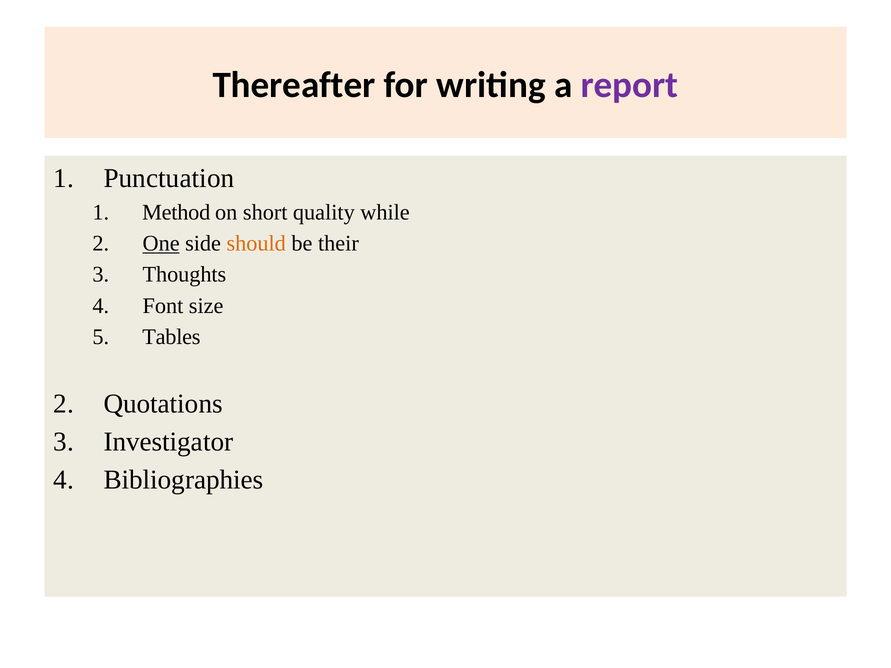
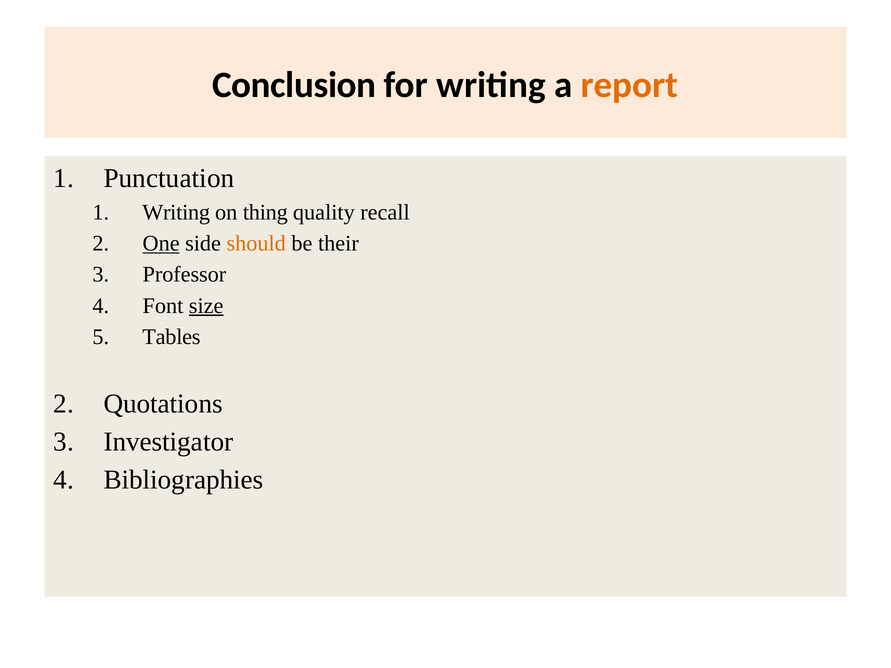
Thereafter: Thereafter -> Conclusion (294, 85)
report colour: purple -> orange (629, 85)
Method: Method -> Writing (176, 212)
short: short -> thing (265, 212)
while: while -> recall (385, 212)
Thoughts: Thoughts -> Professor (184, 275)
size underline: none -> present (206, 306)
